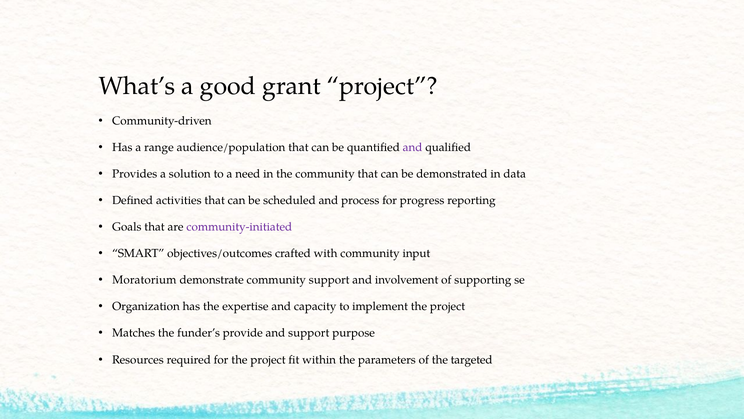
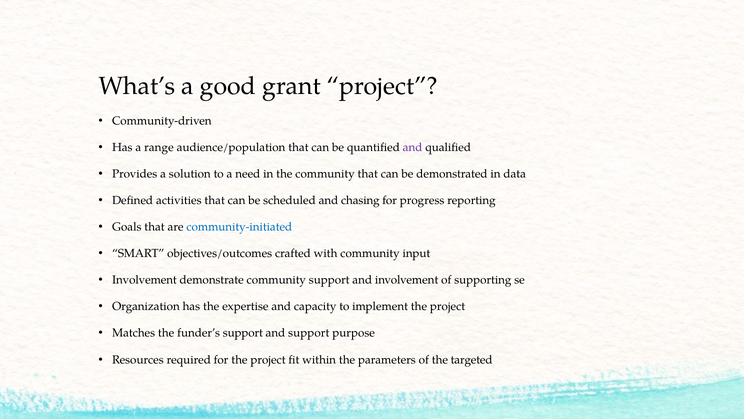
process: process -> chasing (360, 200)
community-initiated colour: purple -> blue (239, 227)
Moratorium: Moratorium -> Involvement (144, 280)
funder’s provide: provide -> support (243, 333)
